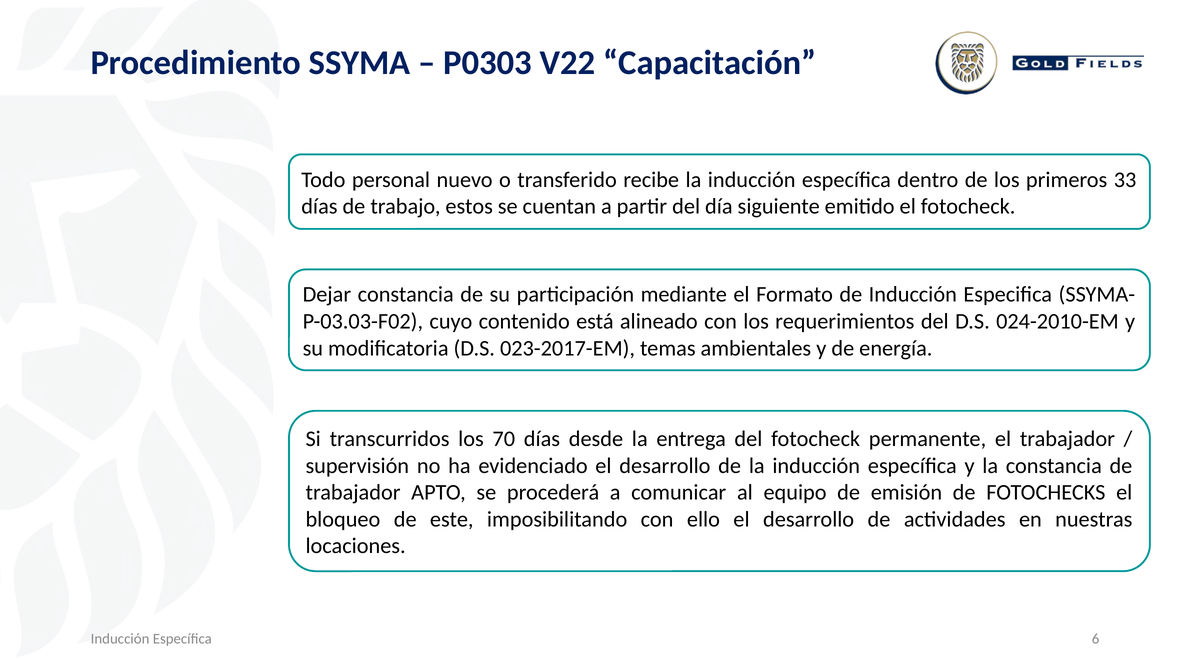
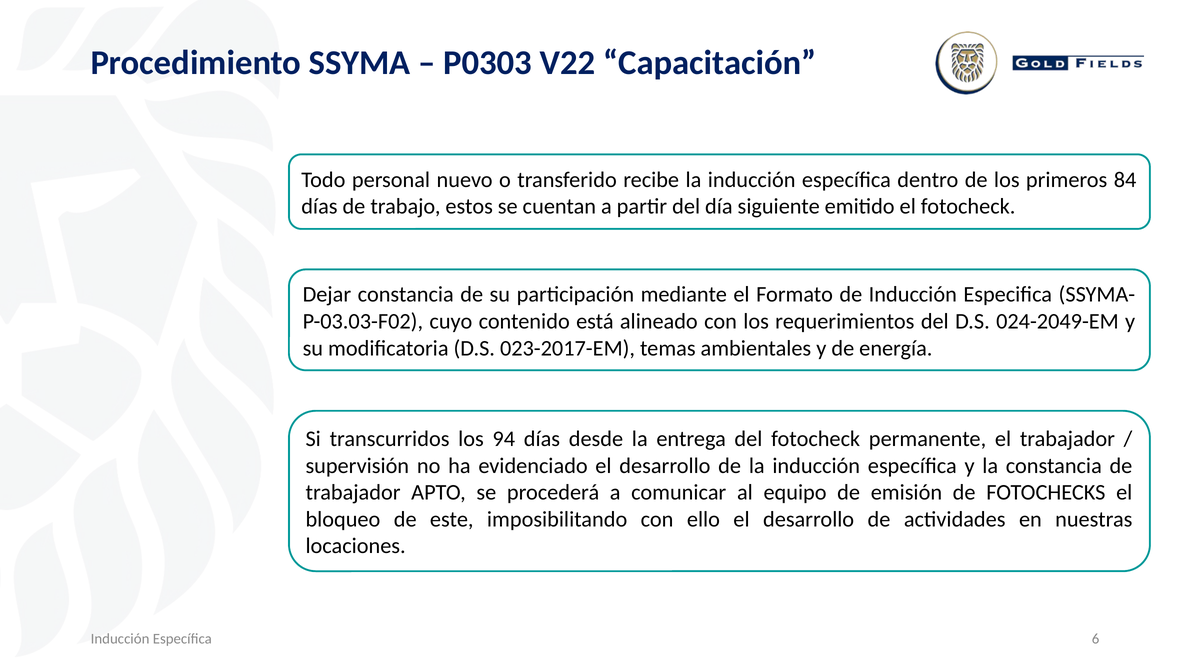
33: 33 -> 84 (1125, 180)
024-2010-EM: 024-2010-EM -> 024-2049-EM (1057, 322)
70: 70 -> 94 (504, 439)
